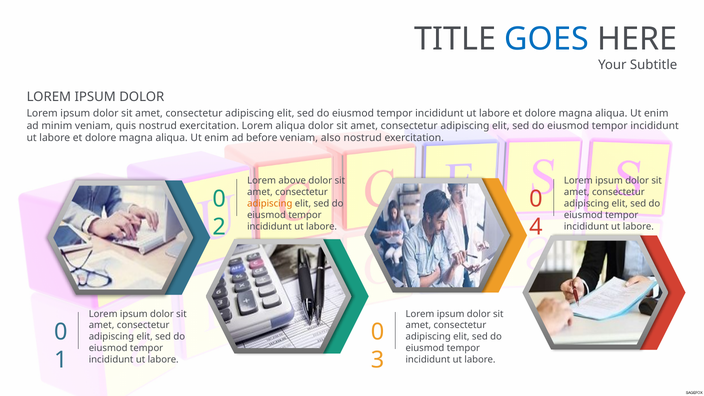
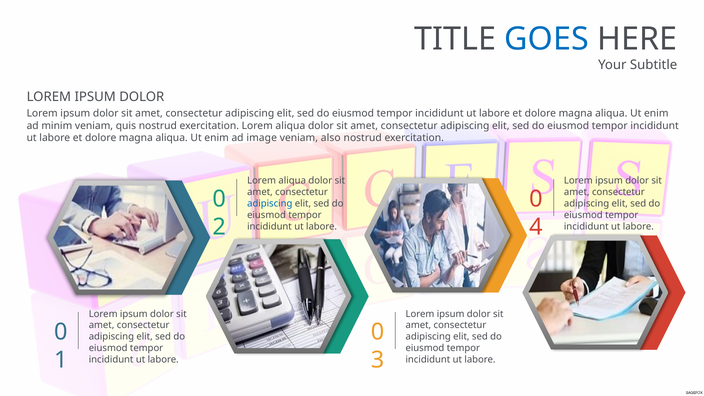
before: before -> image (262, 138)
above: above -> aliqua (292, 181)
adipiscing colour: orange -> blue (270, 204)
